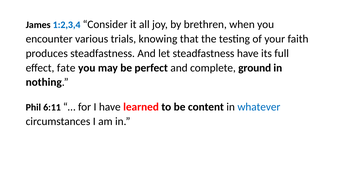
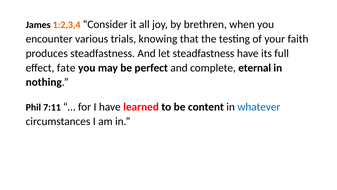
1:2,3,4 colour: blue -> orange (67, 25)
ground: ground -> eternal (255, 68)
6:11: 6:11 -> 7:11 (52, 107)
